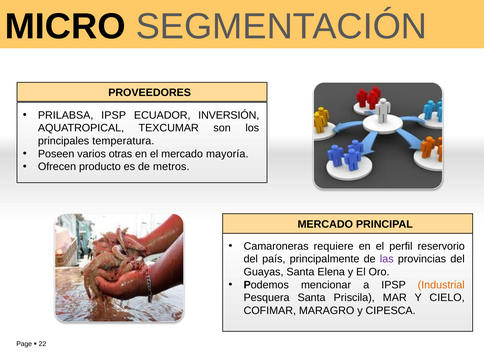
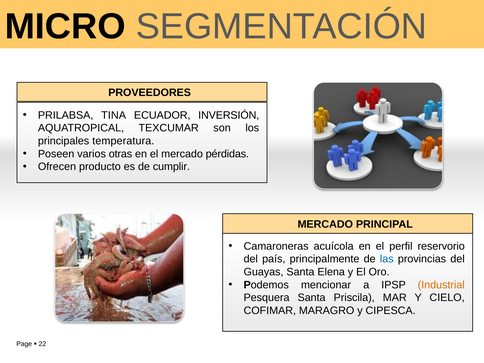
PRILABSA IPSP: IPSP -> TINA (114, 115)
mayoría: mayoría -> pérdidas (227, 154)
metros: metros -> cumplir (171, 167)
requiere: requiere -> acuícola (334, 246)
las colour: purple -> blue (387, 259)
